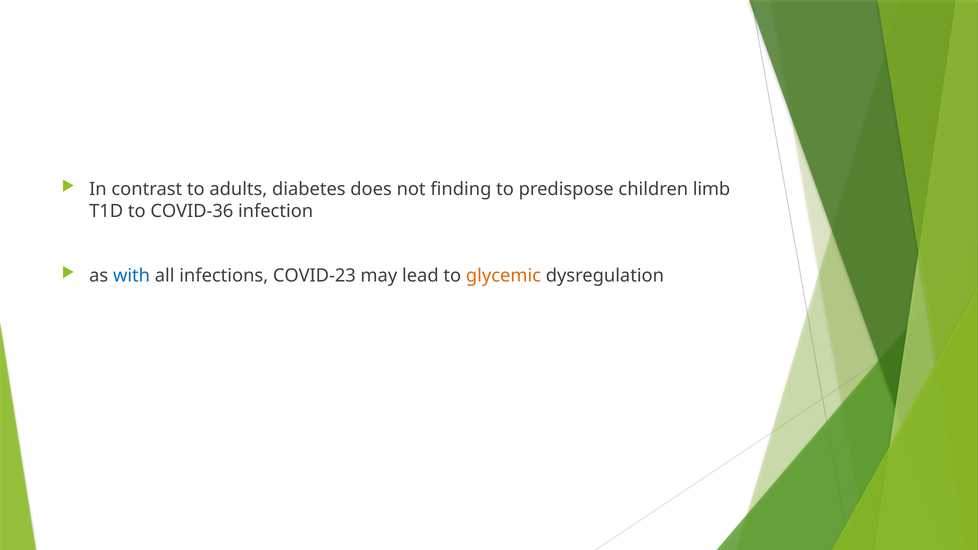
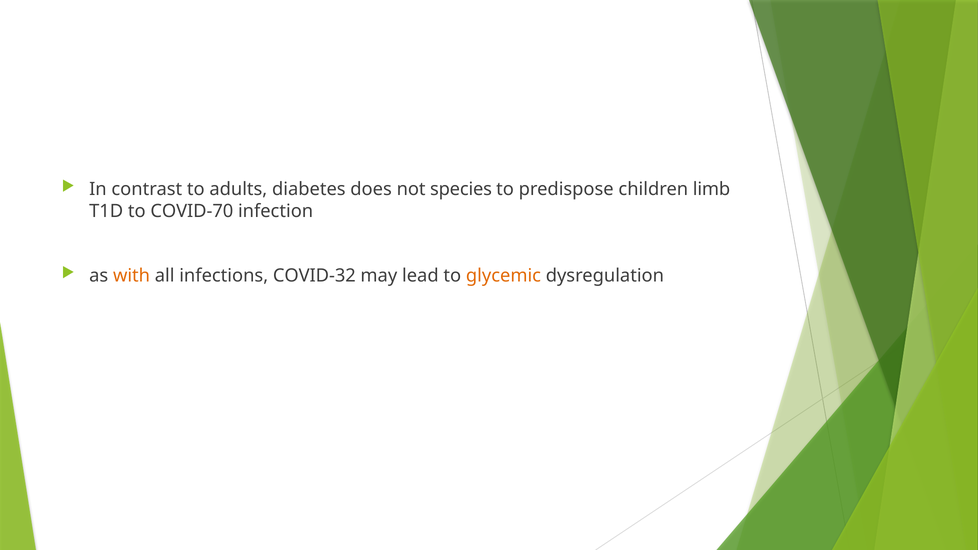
finding: finding -> species (461, 189)
COVID-36: COVID-36 -> COVID-70 (192, 211)
with colour: blue -> orange (132, 276)
COVID-23: COVID-23 -> COVID-32 (314, 276)
